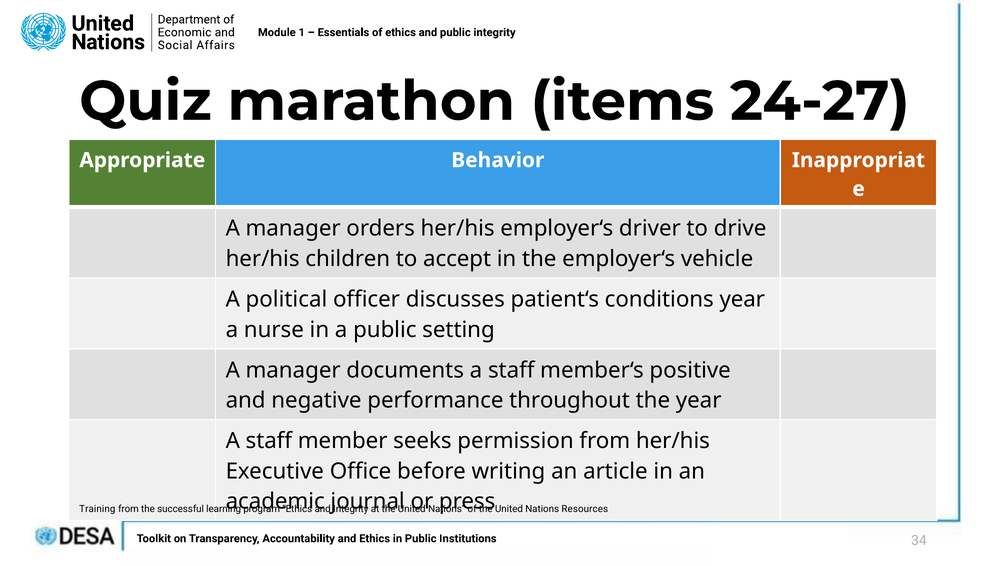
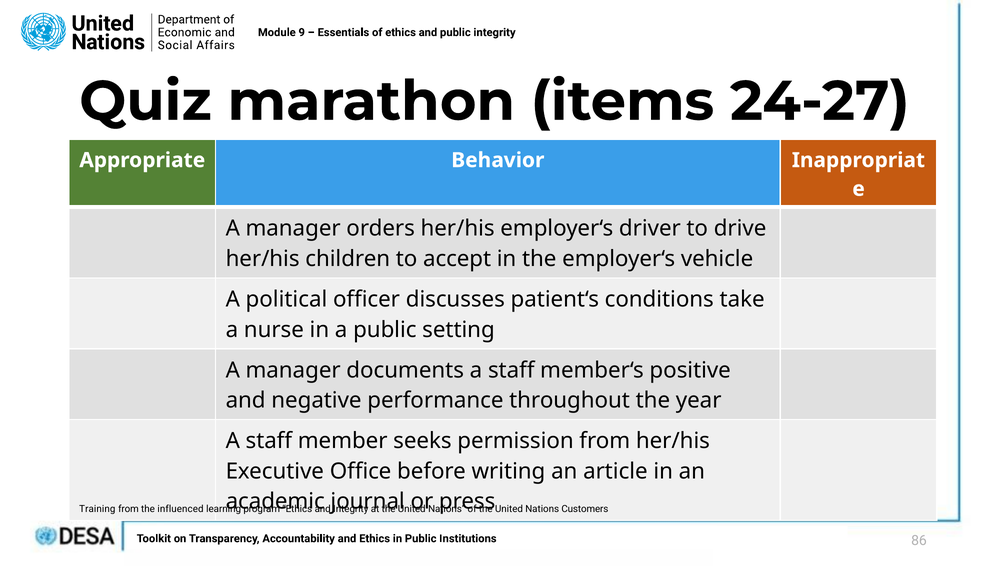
1: 1 -> 9 (302, 32)
conditions year: year -> take (742, 299)
successful: successful -> influenced (181, 509)
Resources: Resources -> Customers (585, 509)
34: 34 -> 86 (919, 540)
